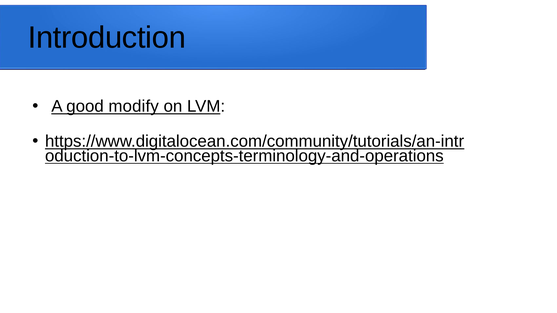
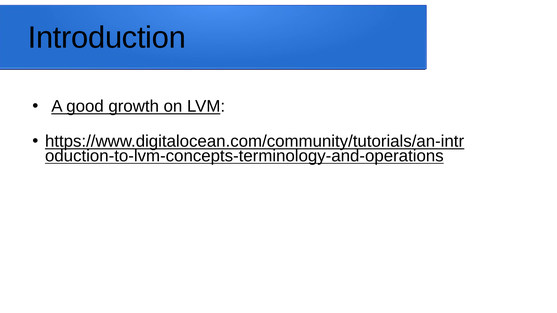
modify: modify -> growth (134, 107)
